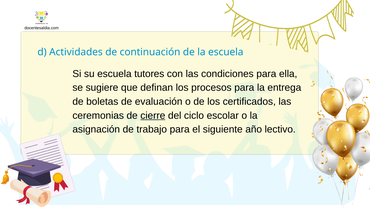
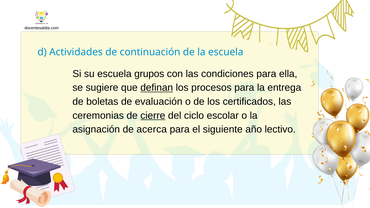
tutores: tutores -> grupos (149, 74)
definan underline: none -> present (157, 88)
trabajo: trabajo -> acerca (152, 130)
